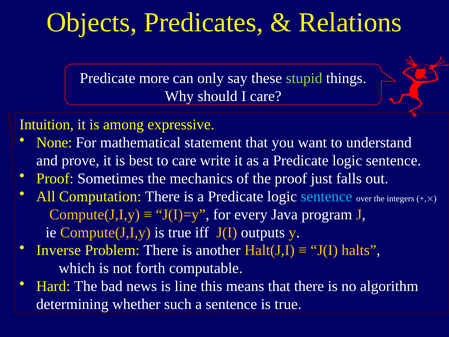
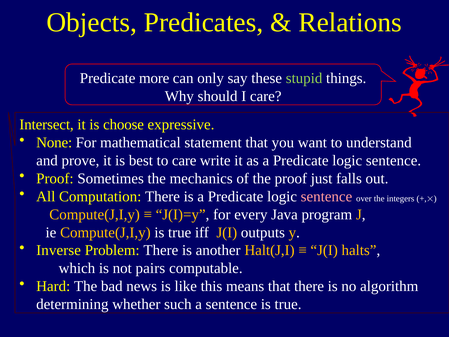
Intuition: Intuition -> Intersect (47, 124)
among: among -> choose (124, 124)
sentence colour: light blue -> pink (326, 196)
forth: forth -> pairs (150, 268)
line: line -> like (186, 286)
